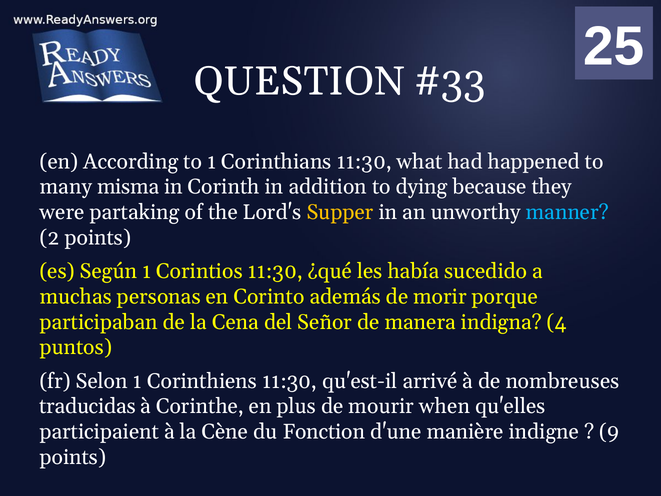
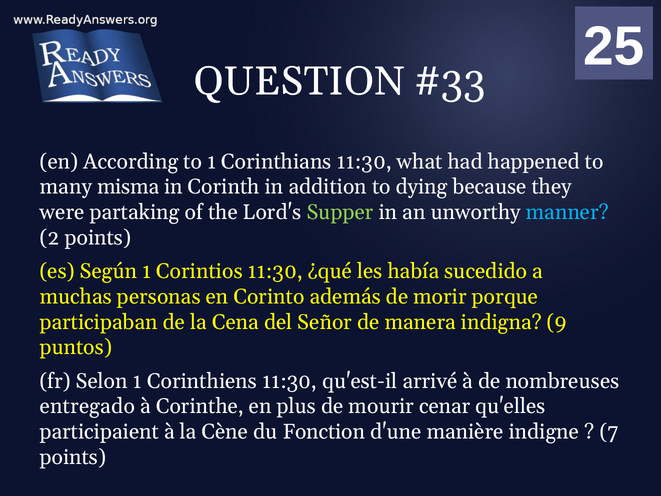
Supper colour: yellow -> light green (340, 212)
4: 4 -> 9 (557, 322)
traducidas: traducidas -> entregado (87, 406)
when: when -> cenar (445, 406)
9: 9 -> 7 (609, 432)
